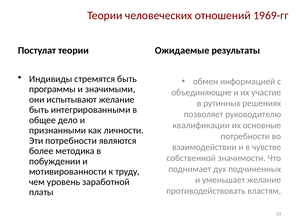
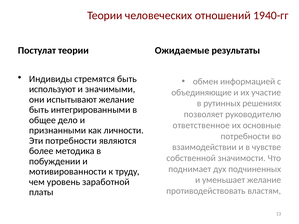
1969-гг: 1969-гг -> 1940-гг (271, 15)
программы: программы -> используют (52, 89)
квалификации: квалификации -> ответственное (201, 125)
